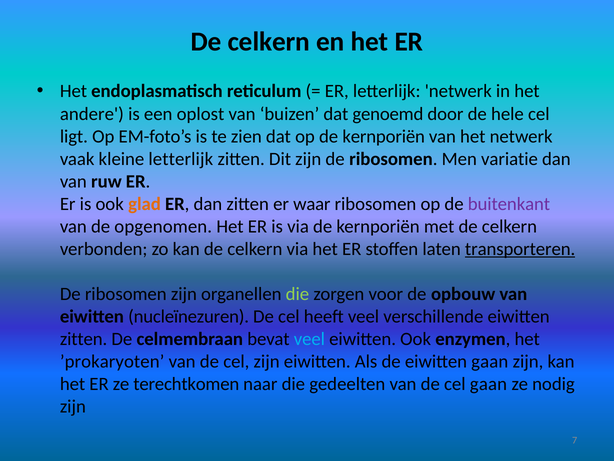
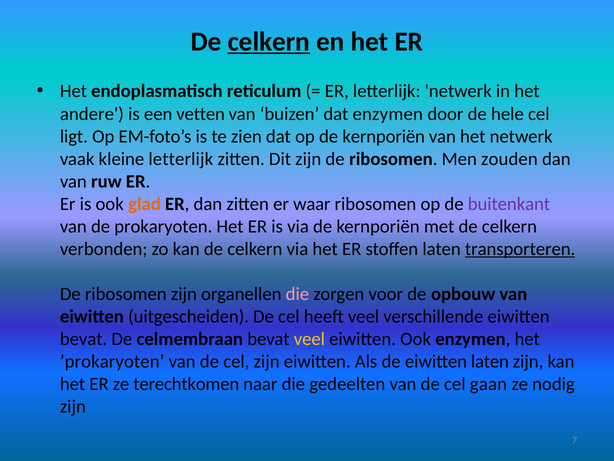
celkern underline: none -> present (269, 42)
oplost: oplost -> vetten (201, 114)
dat genoemd: genoemd -> enzymen (388, 114)
variatie: variatie -> zouden (509, 159)
opgenomen: opgenomen -> prokaryoten (163, 226)
die colour: light green -> pink (297, 294)
nucleïnezuren: nucleïnezuren -> uitgescheiden (189, 316)
zitten: zitten -> bevat (84, 339)
veel colour: light blue -> yellow (309, 339)
eiwitten gaan: gaan -> laten (490, 361)
